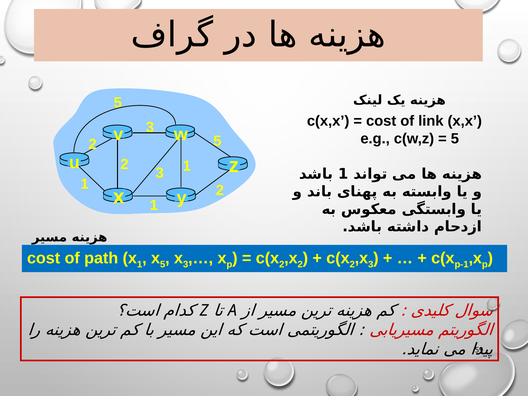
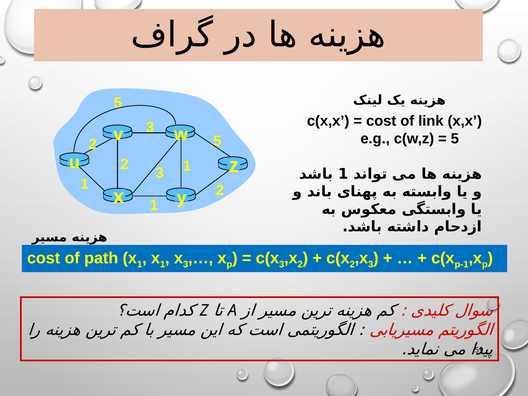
5: 5 -> 1 (163, 265)
2: 2 -> 3 (282, 265)
